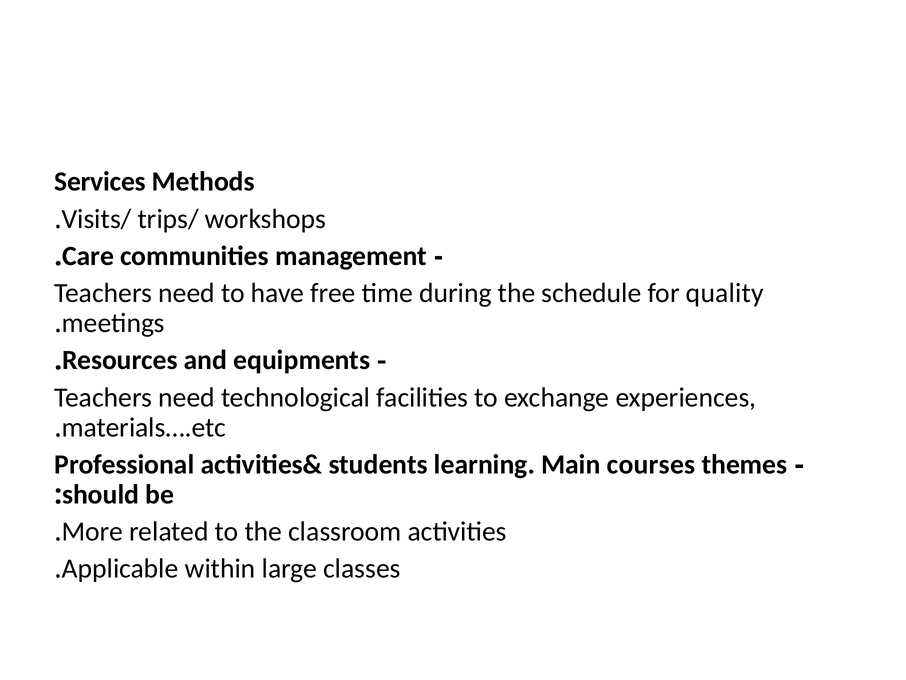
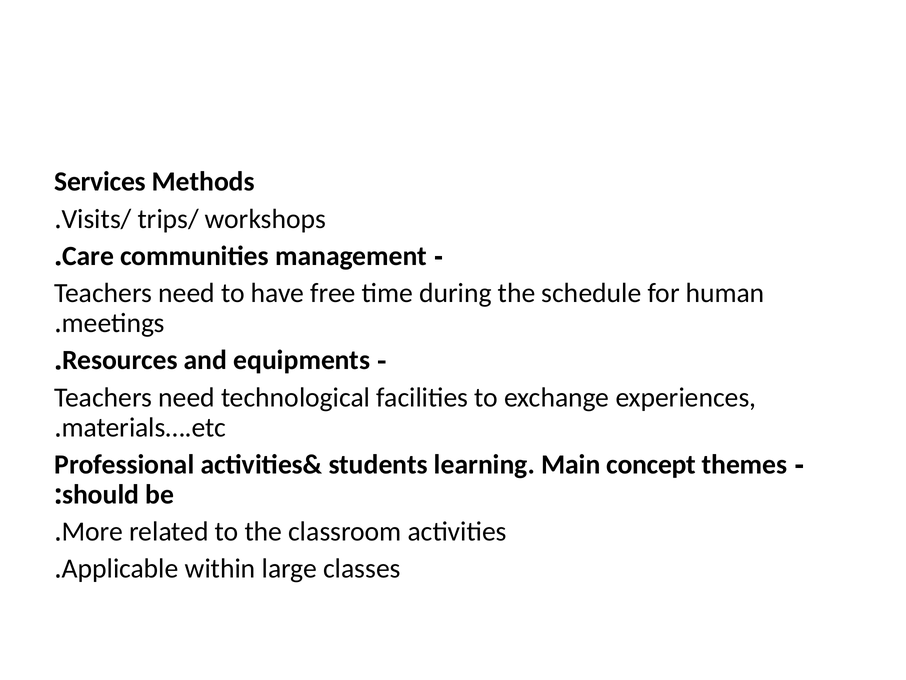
quality: quality -> human (725, 293)
courses: courses -> concept (651, 464)
